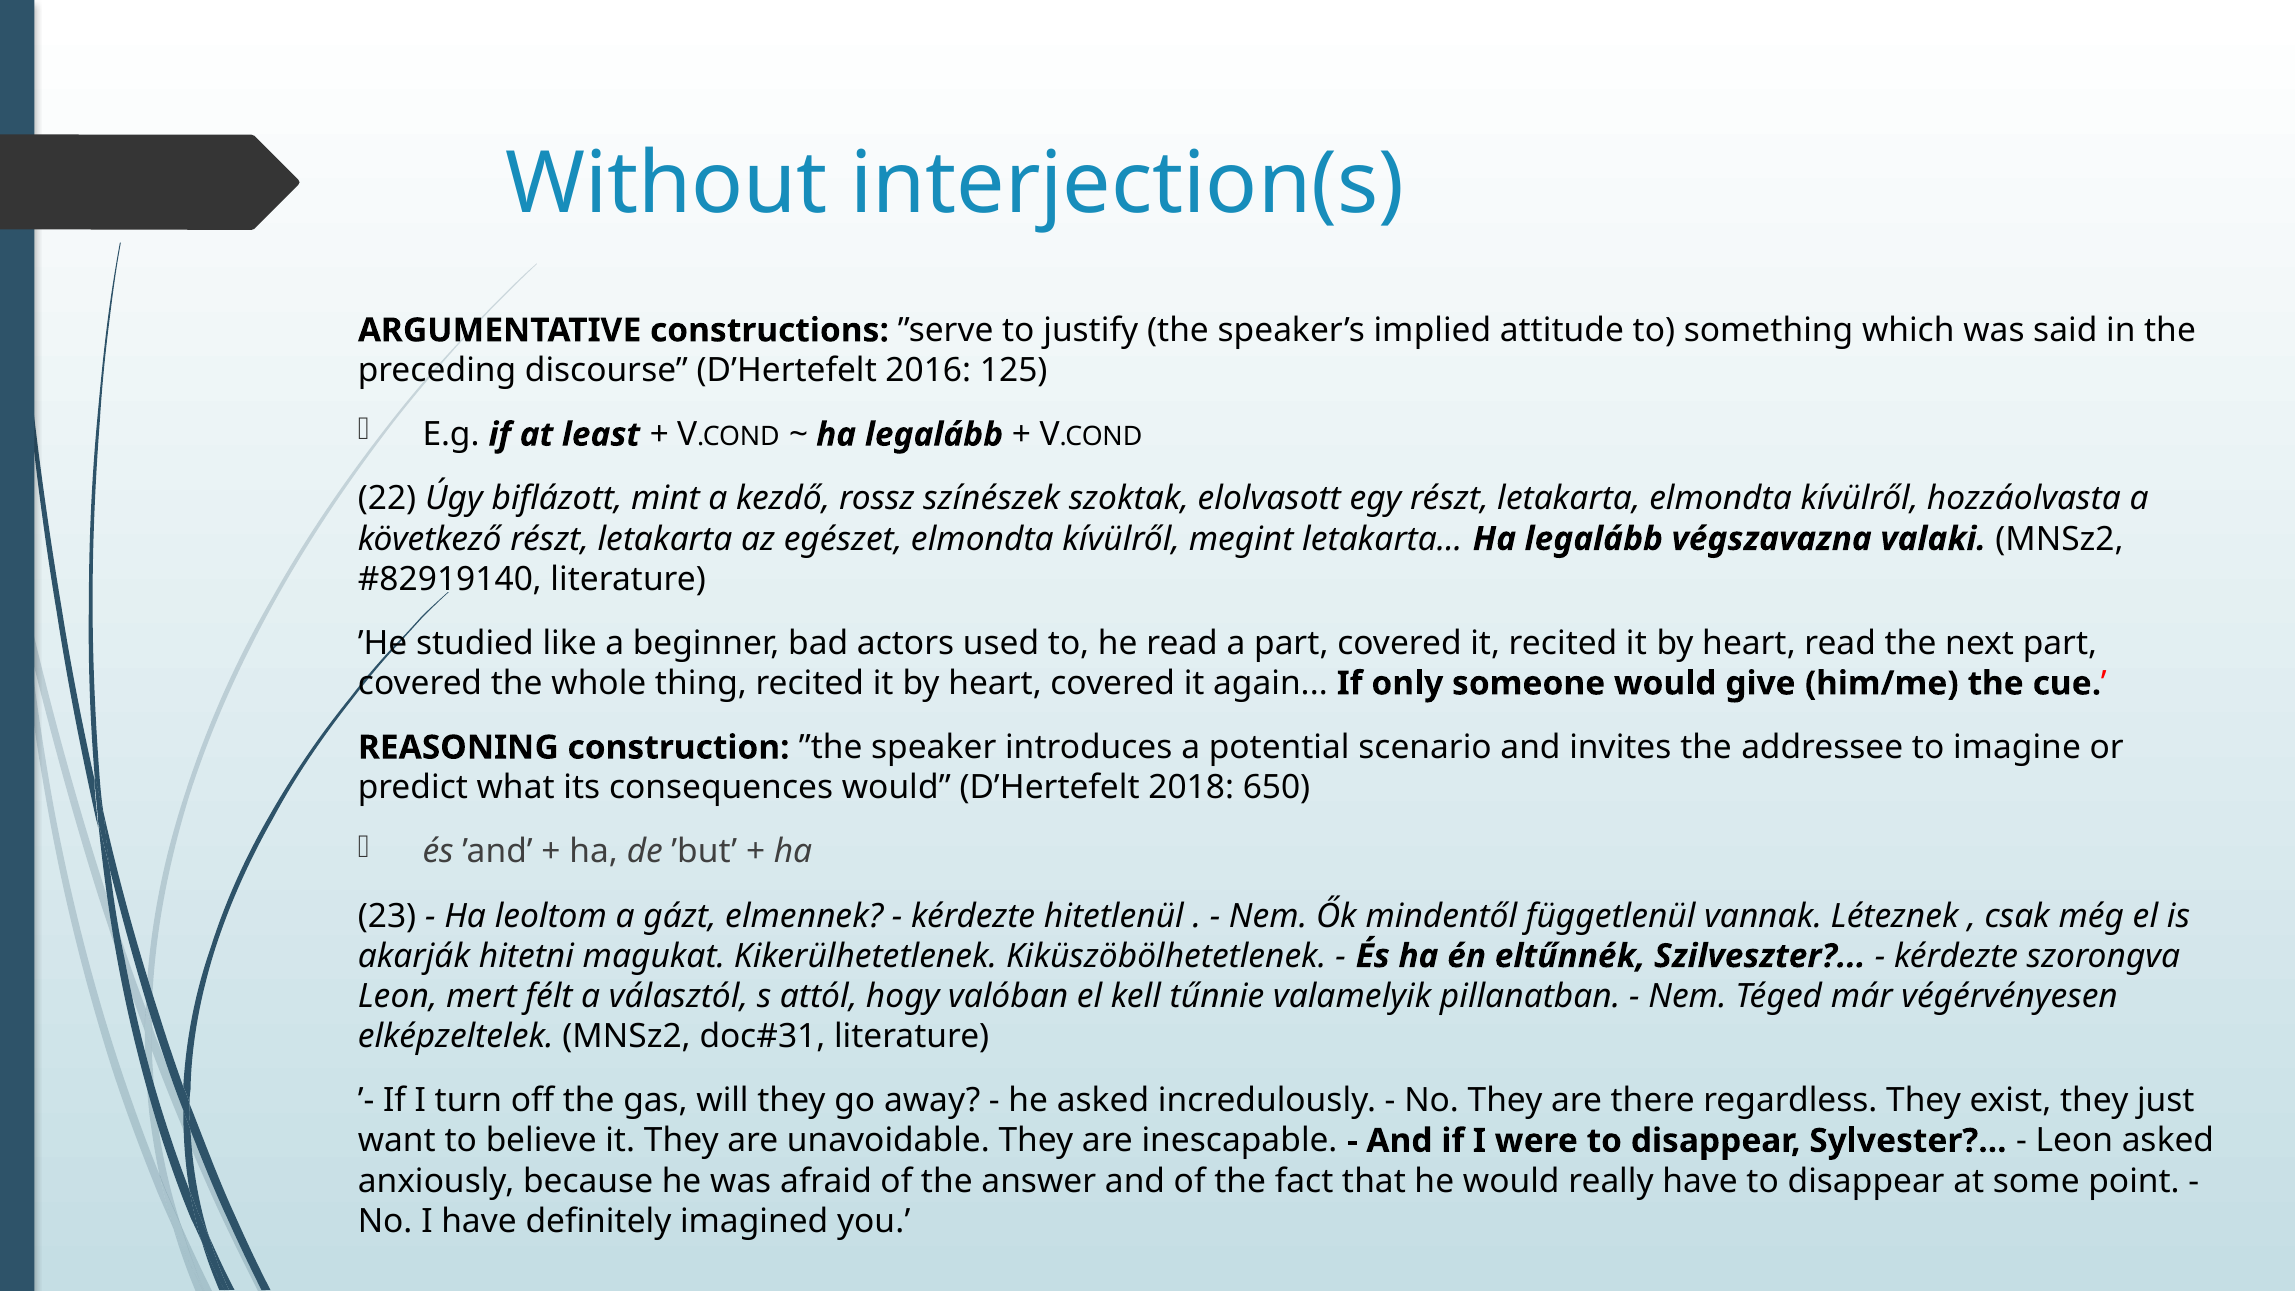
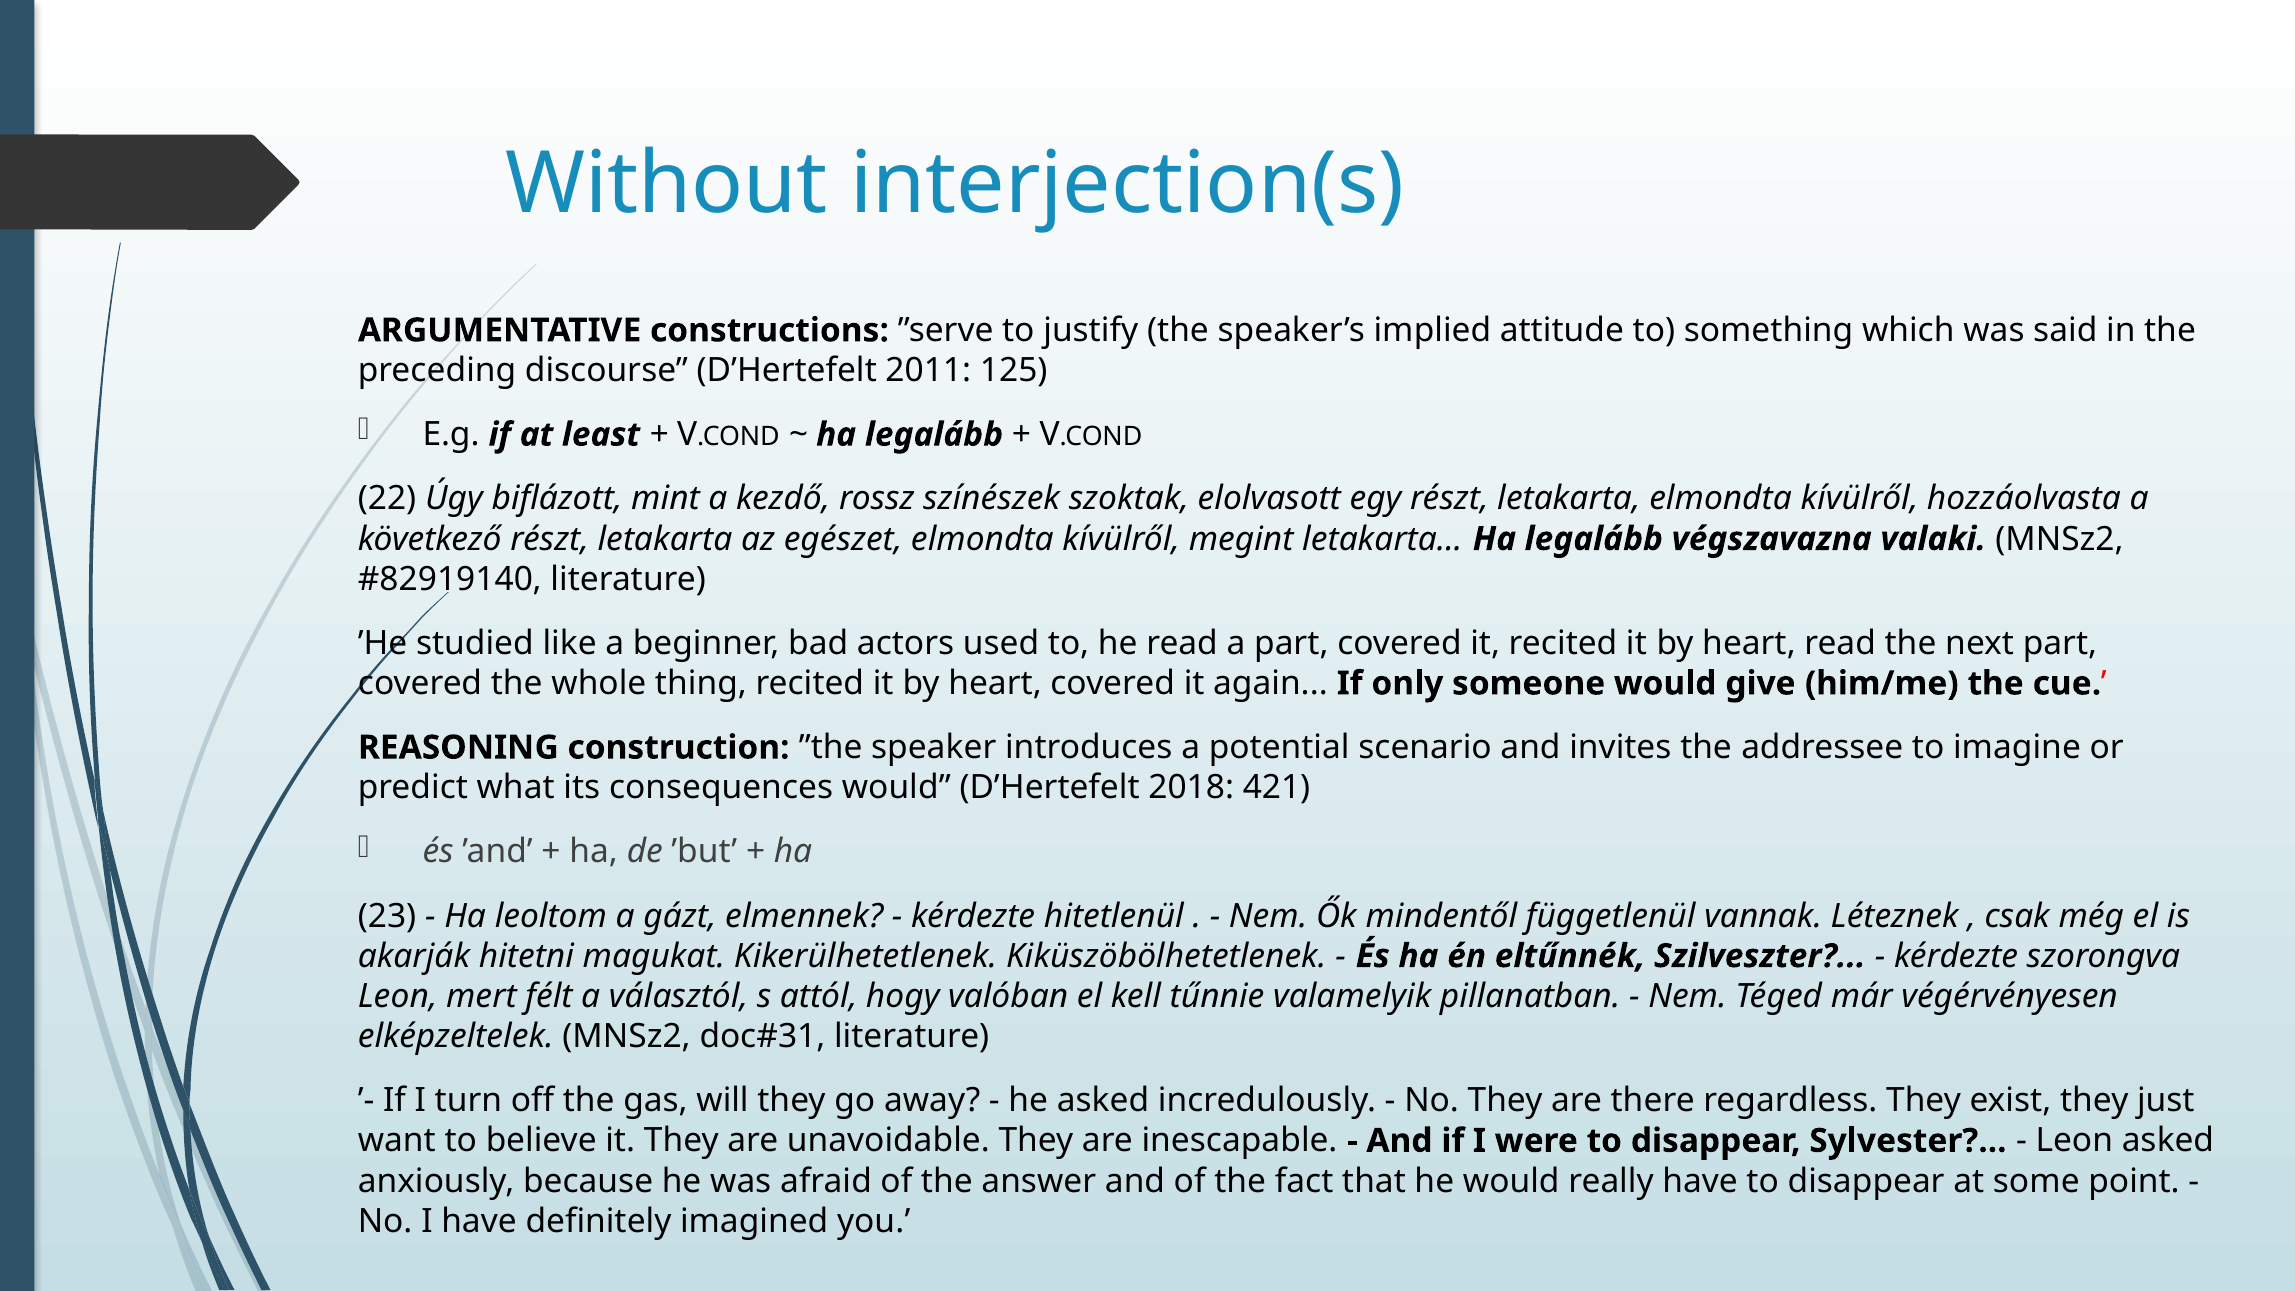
2016: 2016 -> 2011 (928, 371)
650: 650 -> 421 (1277, 788)
